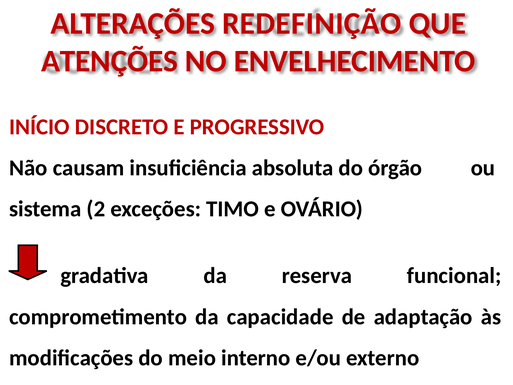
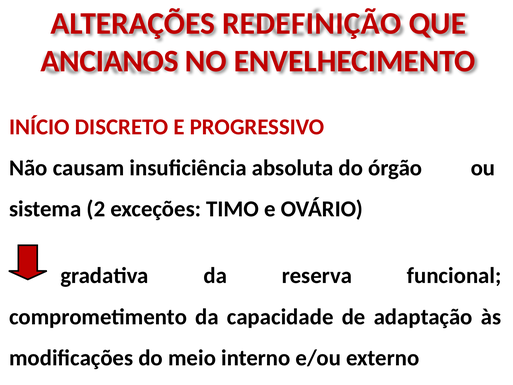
ATENÇÕES: ATENÇÕES -> ANCIANOS (110, 61)
